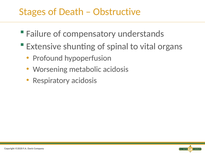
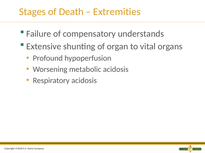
Obstructive: Obstructive -> Extremities (117, 12)
spinal: spinal -> organ (118, 47)
